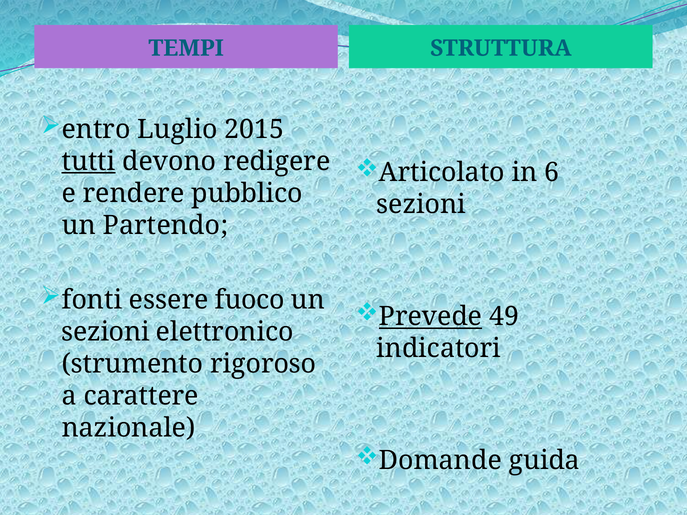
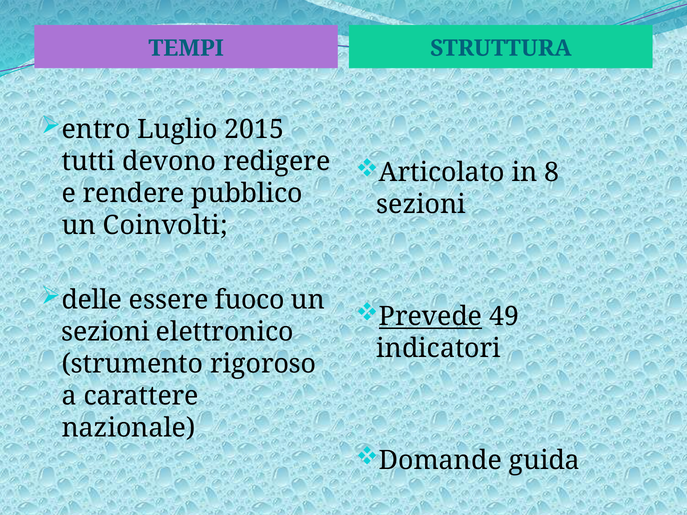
tutti underline: present -> none (89, 161)
6: 6 -> 8 (552, 173)
Partendo: Partendo -> Coinvolti (165, 225)
fonti: fonti -> delle (92, 300)
